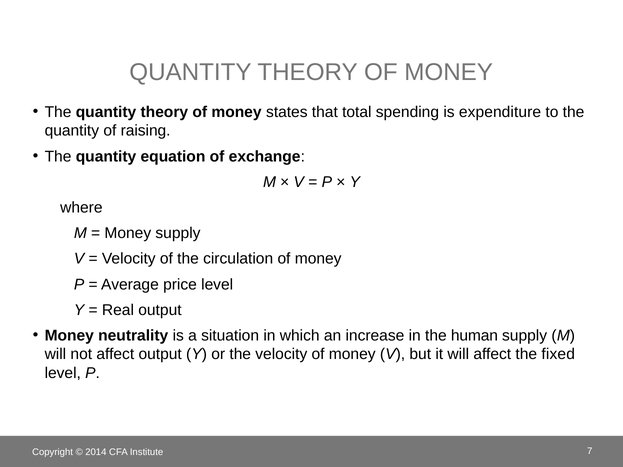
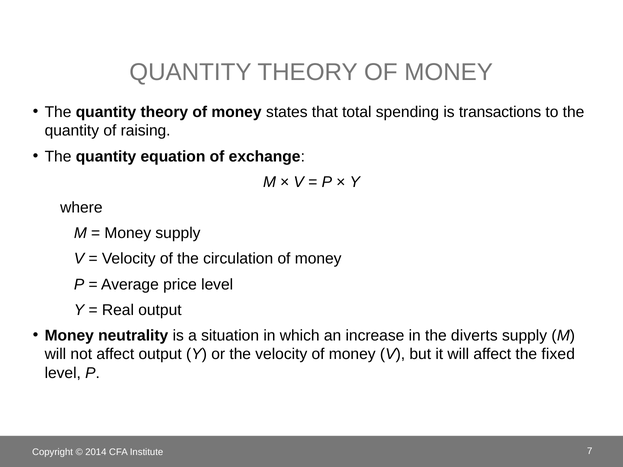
expenditure: expenditure -> transactions (500, 112)
human: human -> diverts (474, 336)
